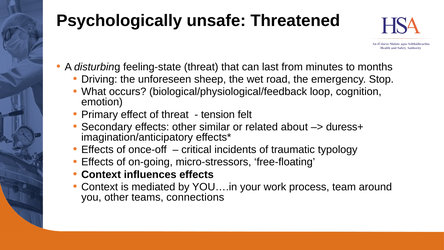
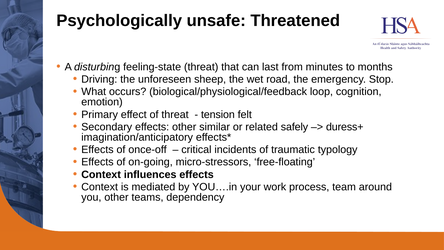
about: about -> safely (294, 127)
connections: connections -> dependency (195, 197)
